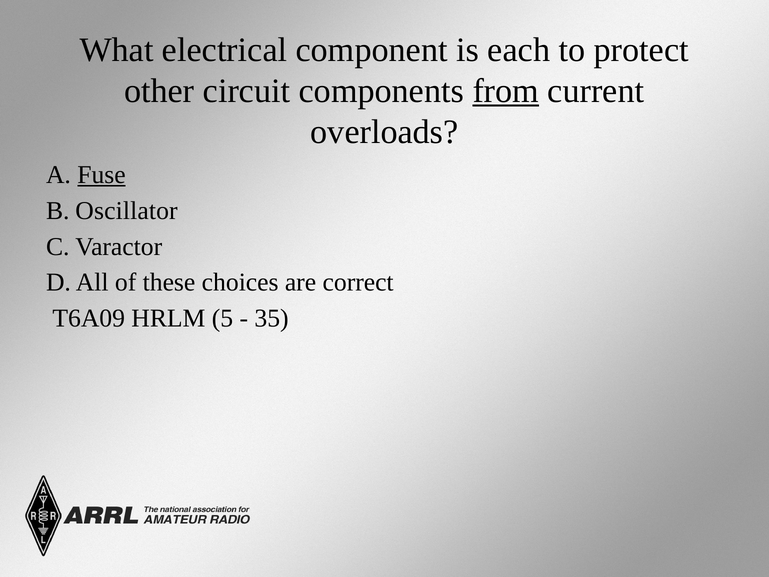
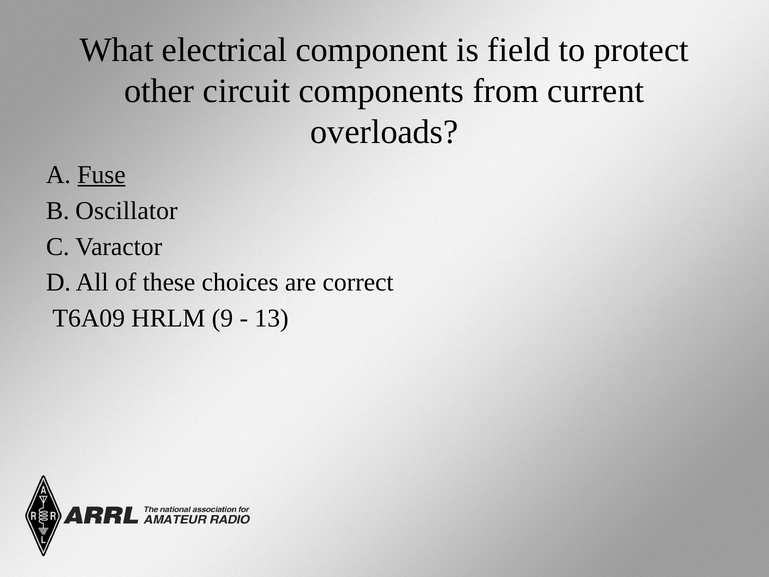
each: each -> field (519, 50)
from underline: present -> none (506, 91)
5: 5 -> 9 (222, 318)
35: 35 -> 13 (272, 318)
